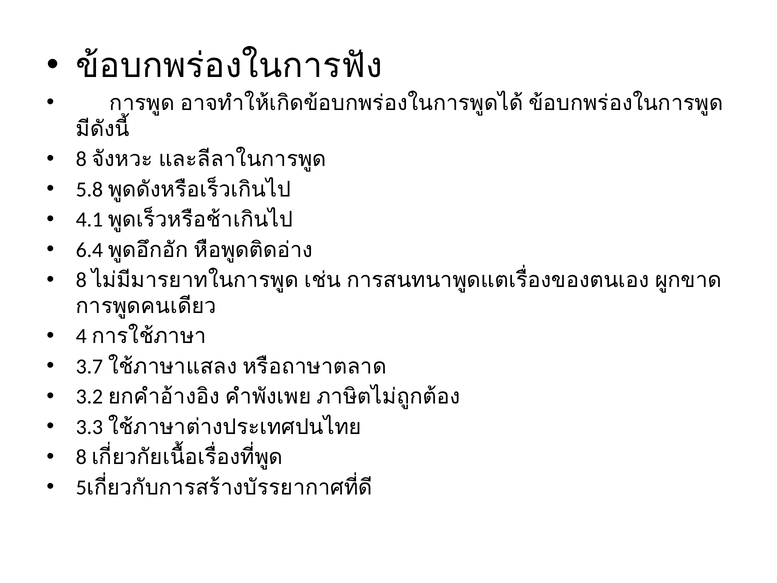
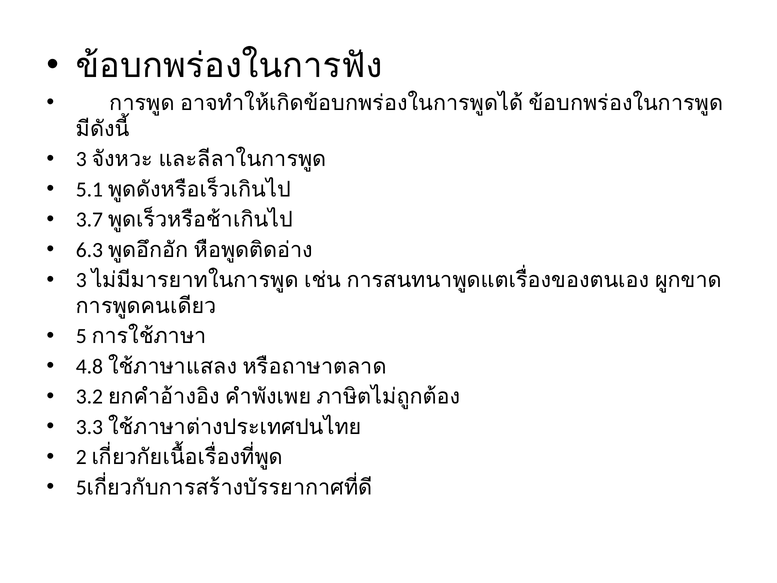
8: 8 -> 3 (81, 159)
5.8: 5.8 -> 5.1 (89, 189)
4.1: 4.1 -> 3.7 (89, 220)
6.4: 6.4 -> 6.3 (89, 250)
8: 8 -> 3 (81, 280)
4: 4 -> 5 (81, 336)
3.7: 3.7 -> 4.8 (89, 366)
8: 8 -> 2 (81, 457)
